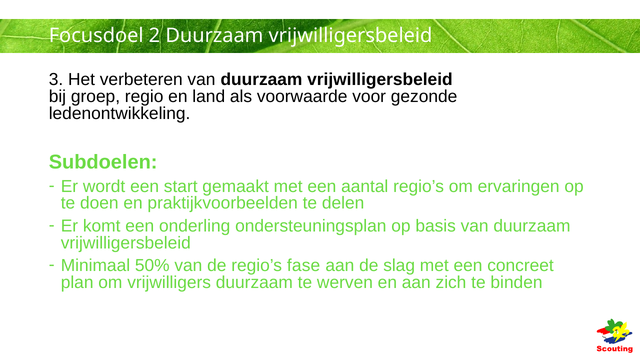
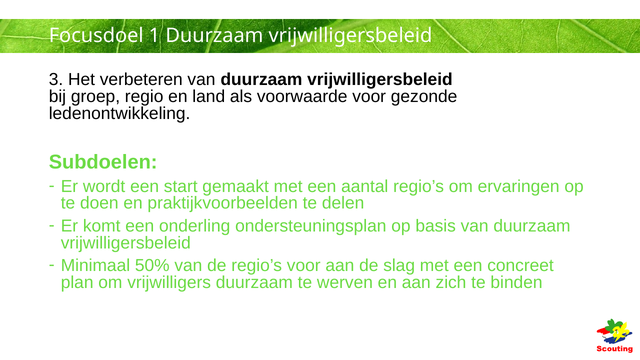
2: 2 -> 1 (154, 36)
regio’s fase: fase -> voor (304, 266)
